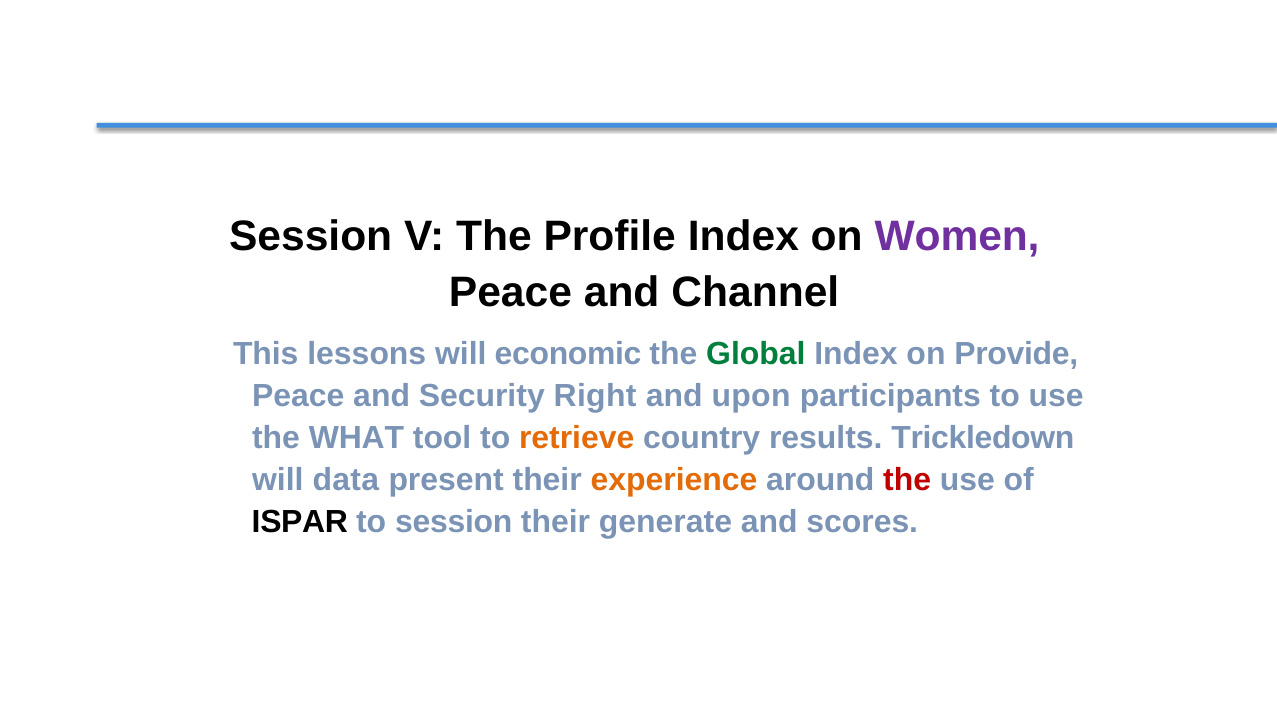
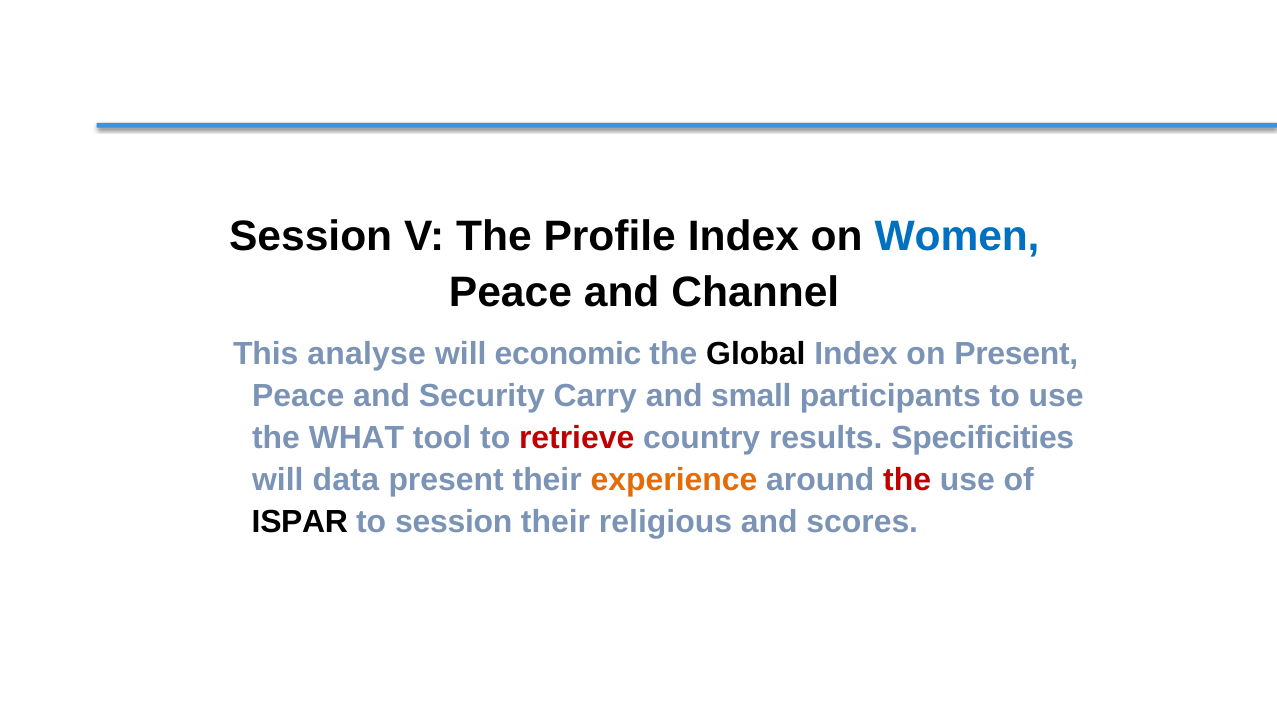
Women colour: purple -> blue (957, 237)
lessons: lessons -> analyse (367, 354)
Global colour: green -> black (756, 354)
on Provide: Provide -> Present (1016, 354)
Right: Right -> Carry (595, 396)
upon: upon -> small (751, 396)
retrieve colour: orange -> red (577, 438)
Trickledown: Trickledown -> Specificities (983, 438)
generate: generate -> religious (665, 523)
